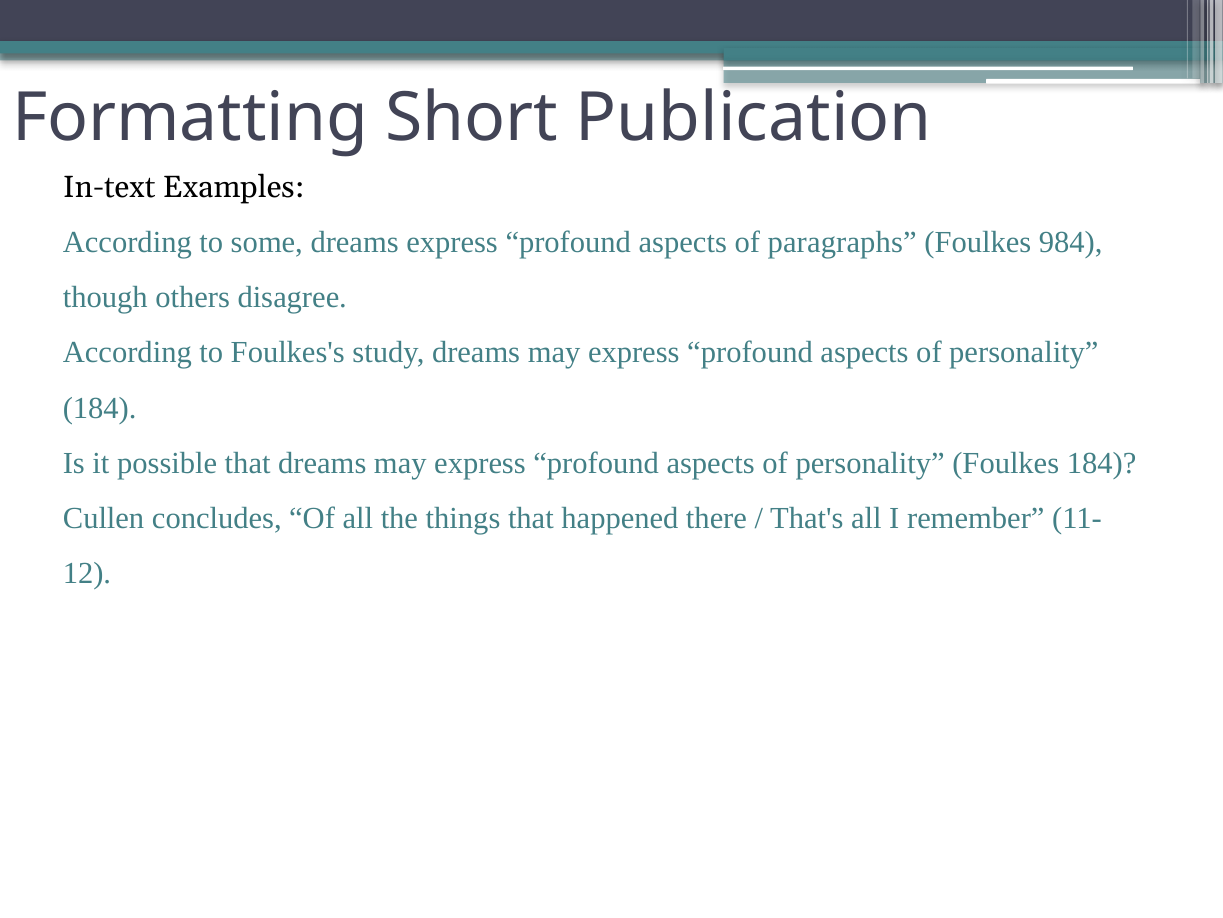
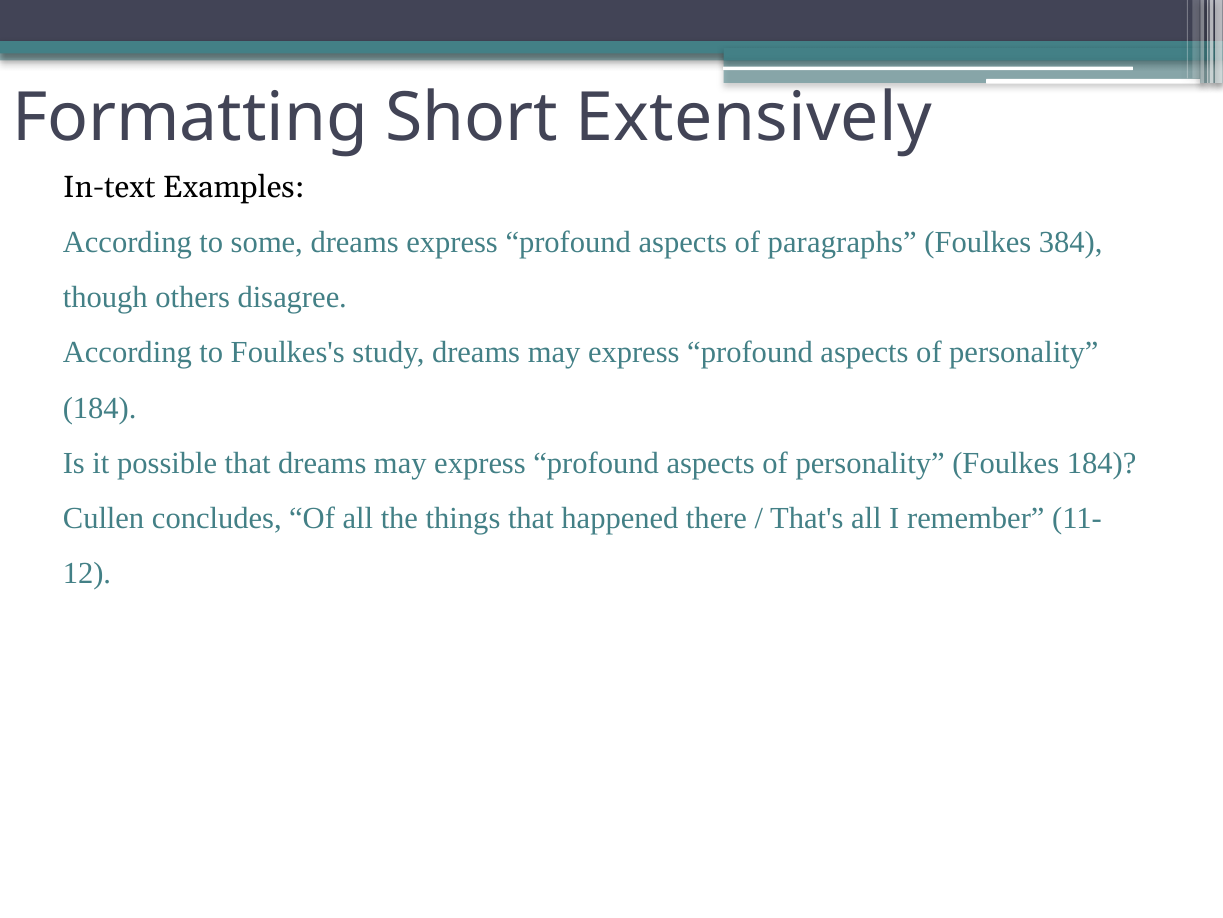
Publication: Publication -> Extensively (754, 118)
984: 984 -> 384 (1071, 243)
